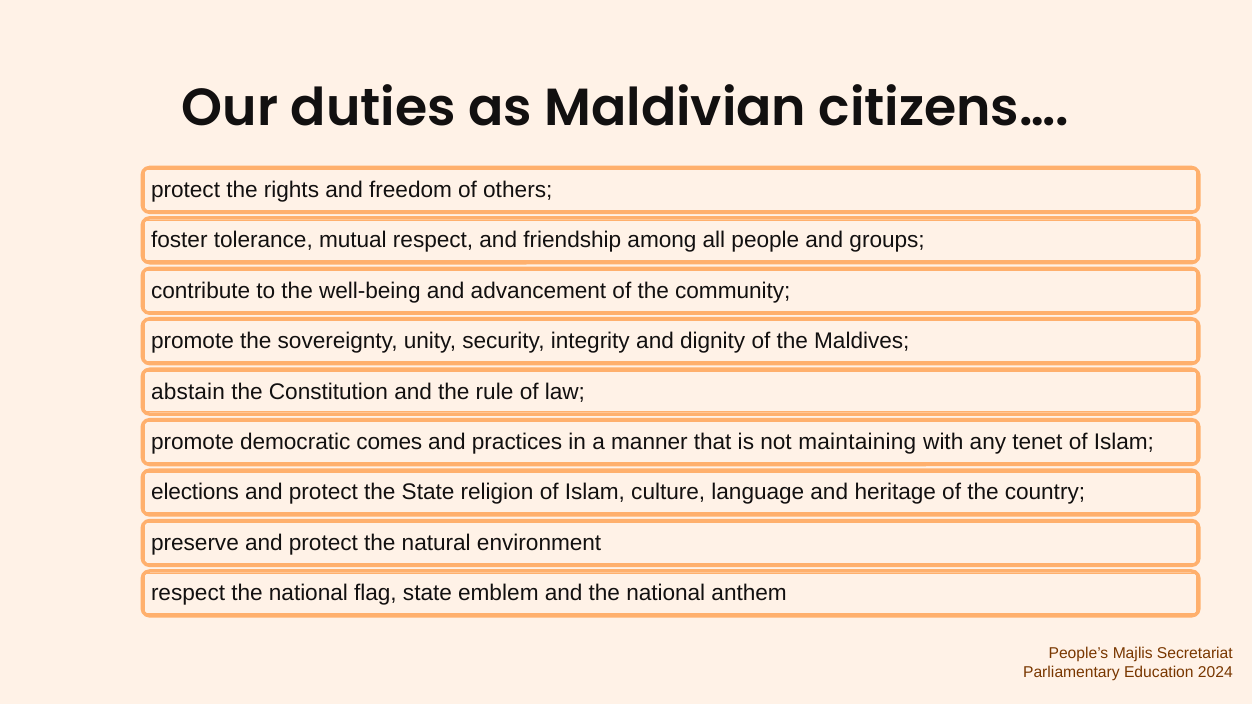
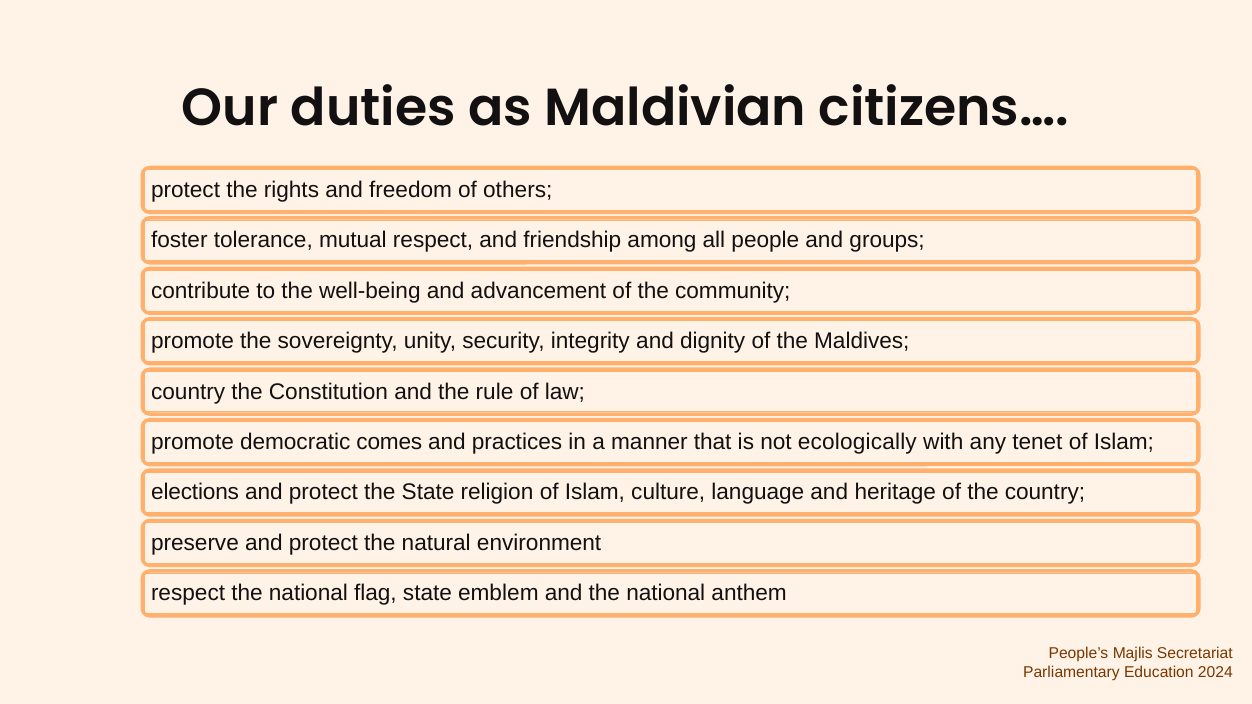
abstain: abstain -> country (188, 392)
maintaining: maintaining -> ecologically (857, 442)
